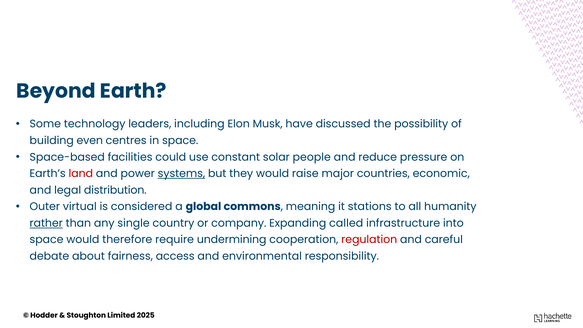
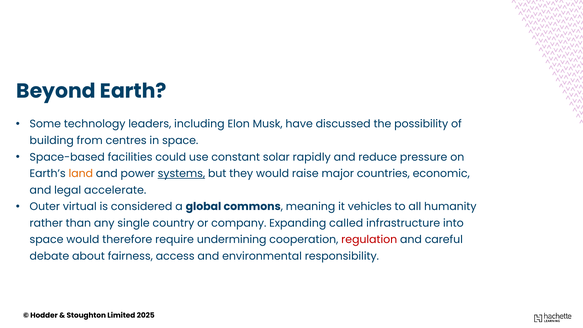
even: even -> from (90, 141)
people: people -> rapidly (312, 157)
land colour: red -> orange (81, 174)
distribution: distribution -> accelerate (115, 190)
stations: stations -> vehicles (370, 207)
rather underline: present -> none (46, 223)
